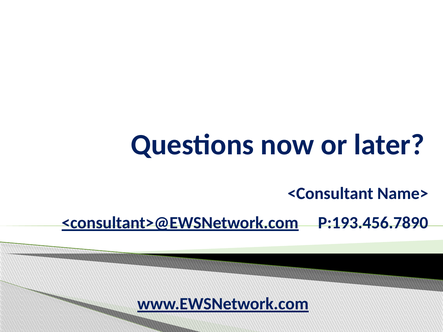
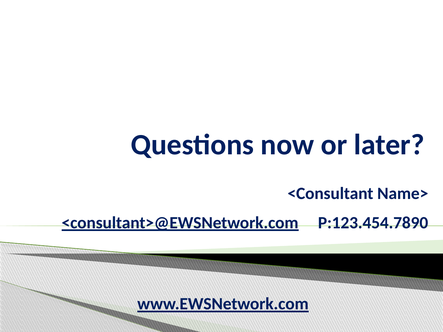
P:193.456.7890: P:193.456.7890 -> P:123.454.7890 (373, 223)
